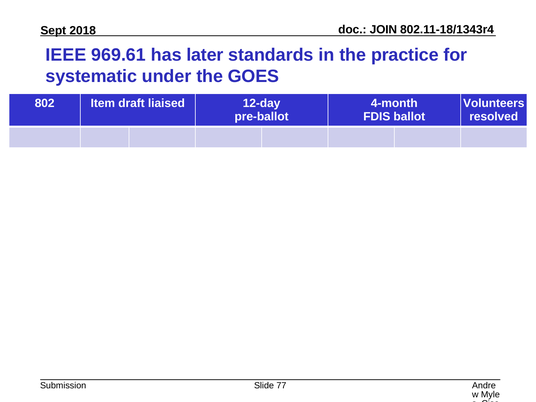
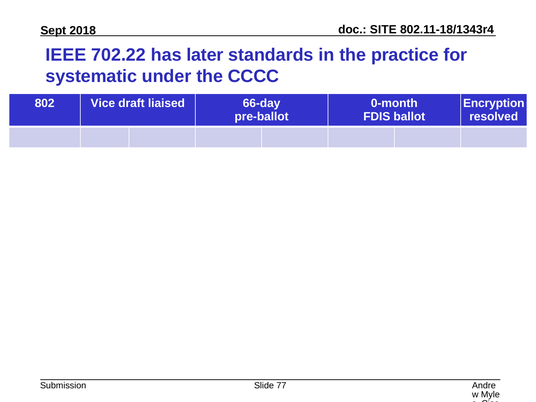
JOIN: JOIN -> SITE (383, 29)
969.61: 969.61 -> 702.22 (119, 55)
GOES: GOES -> CCCC (253, 76)
Item: Item -> Vice (103, 103)
12-day: 12-day -> 66-day (262, 103)
4-month: 4-month -> 0-month (394, 103)
Volunteers: Volunteers -> Encryption (494, 103)
